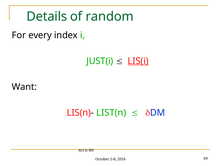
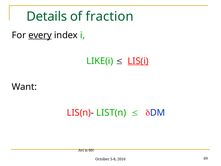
random: random -> fraction (110, 16)
every underline: none -> present (40, 35)
JUST(i: JUST(i -> LIKE(i (100, 61)
